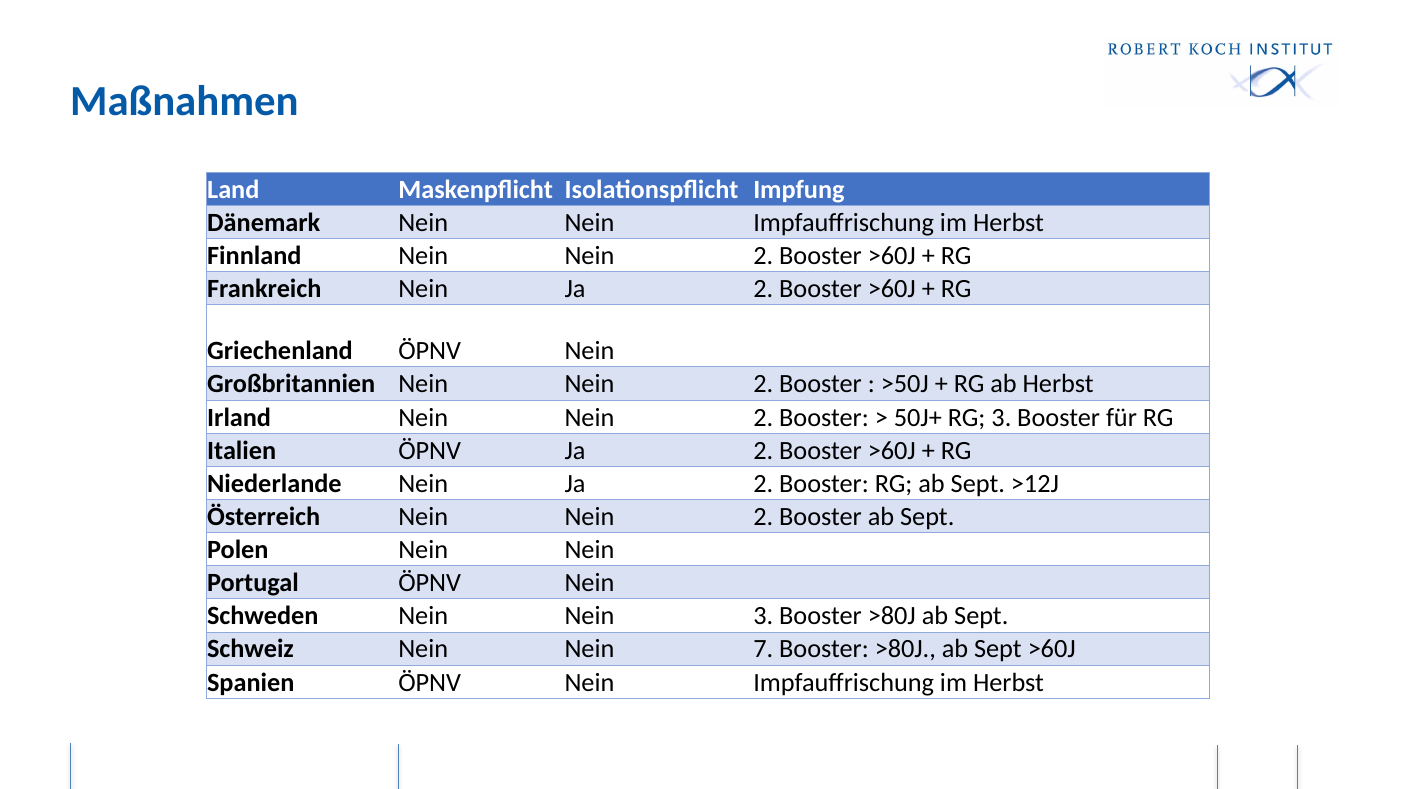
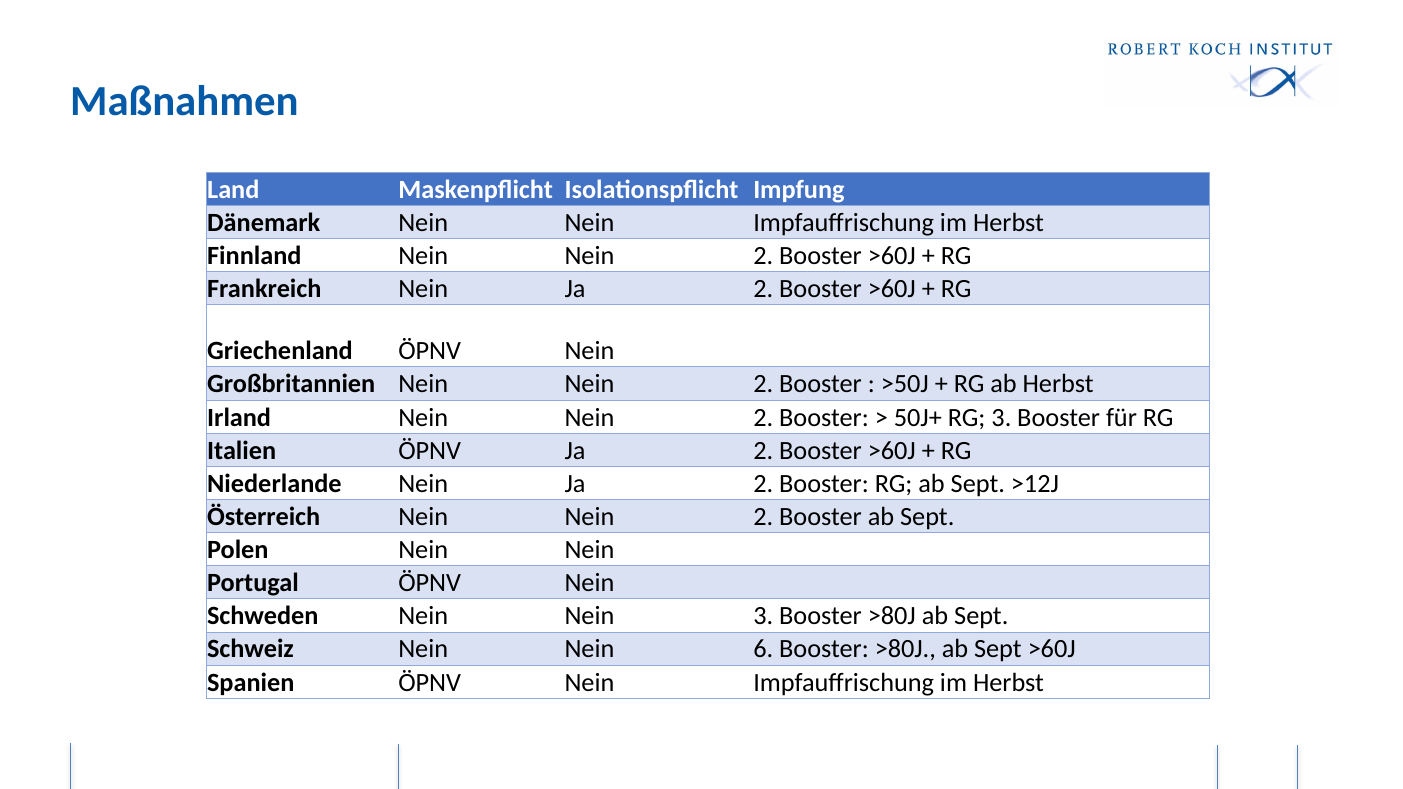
7: 7 -> 6 (763, 649)
